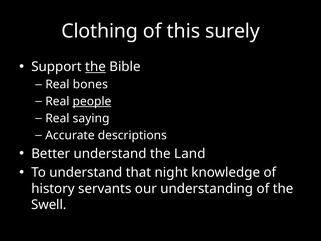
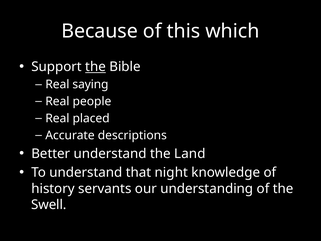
Clothing: Clothing -> Because (100, 31)
surely: surely -> which (232, 31)
bones: bones -> saying (90, 84)
people underline: present -> none (92, 101)
saying: saying -> placed (91, 118)
